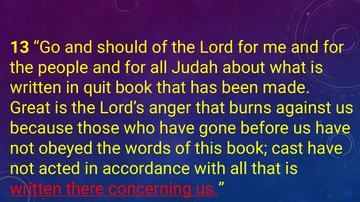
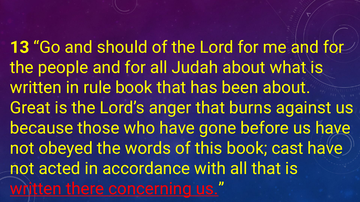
quit: quit -> rule (97, 88)
been made: made -> about (287, 88)
